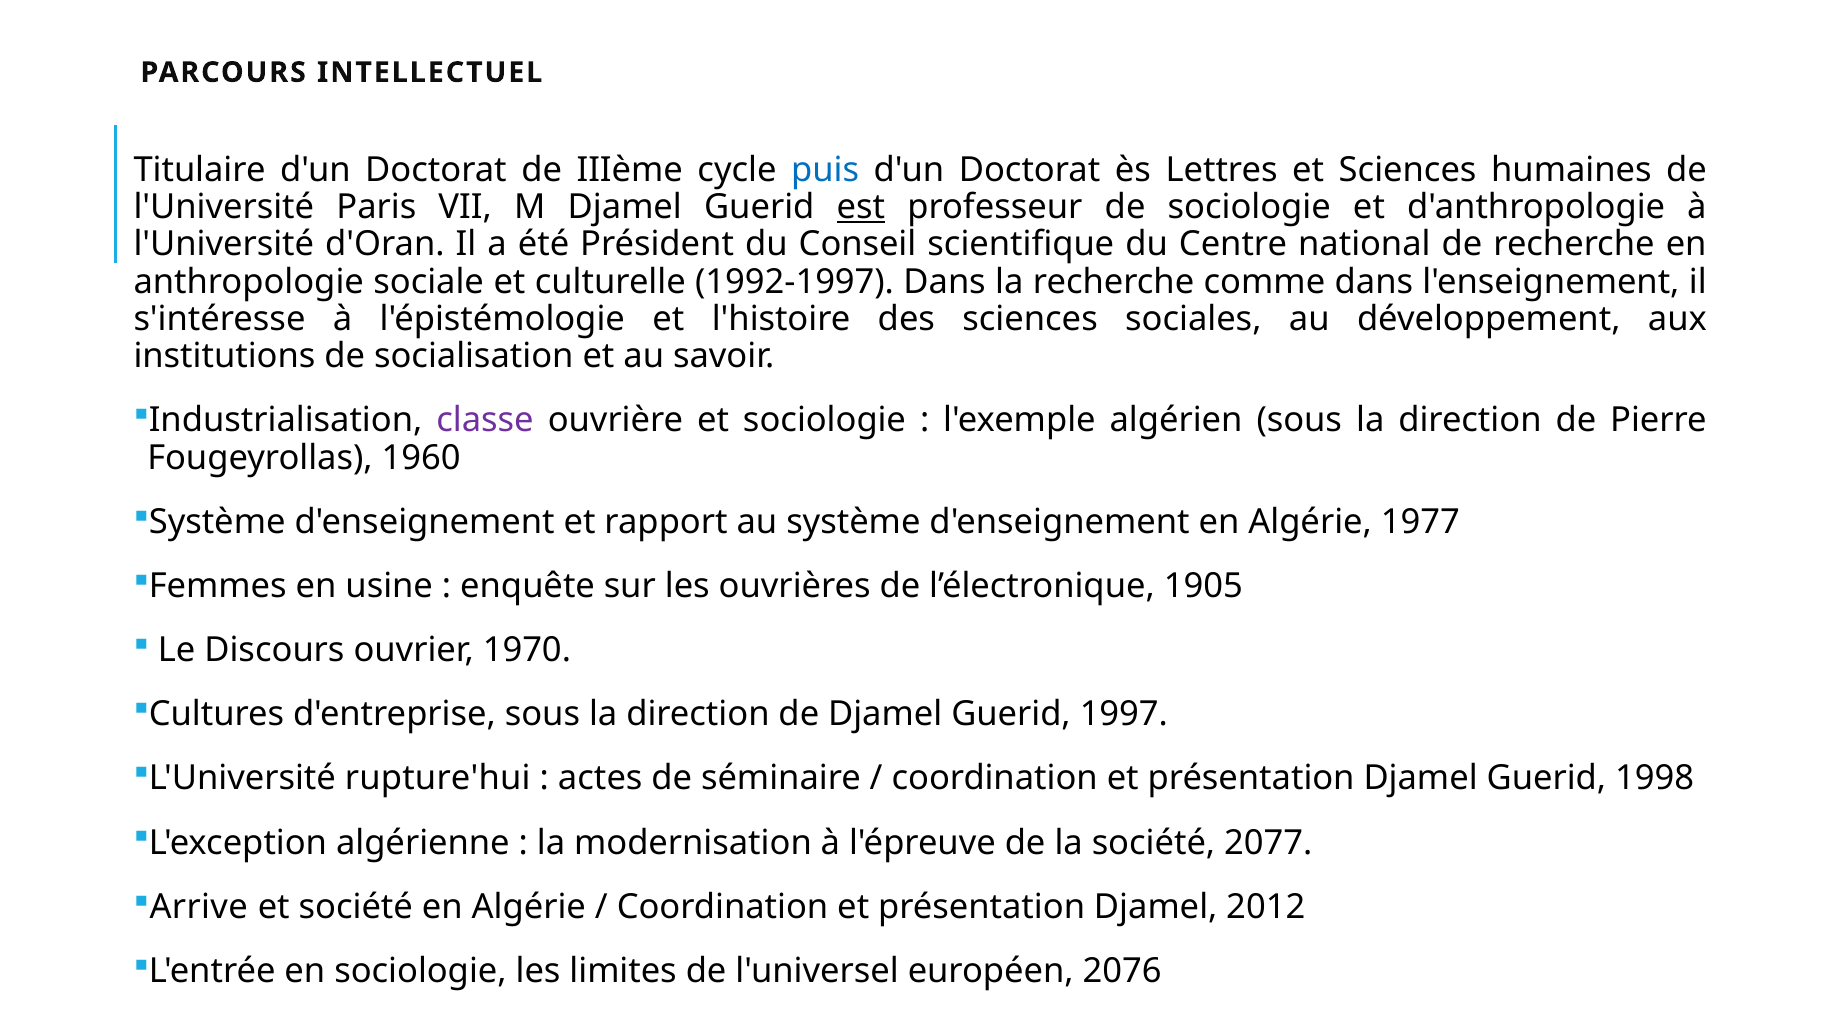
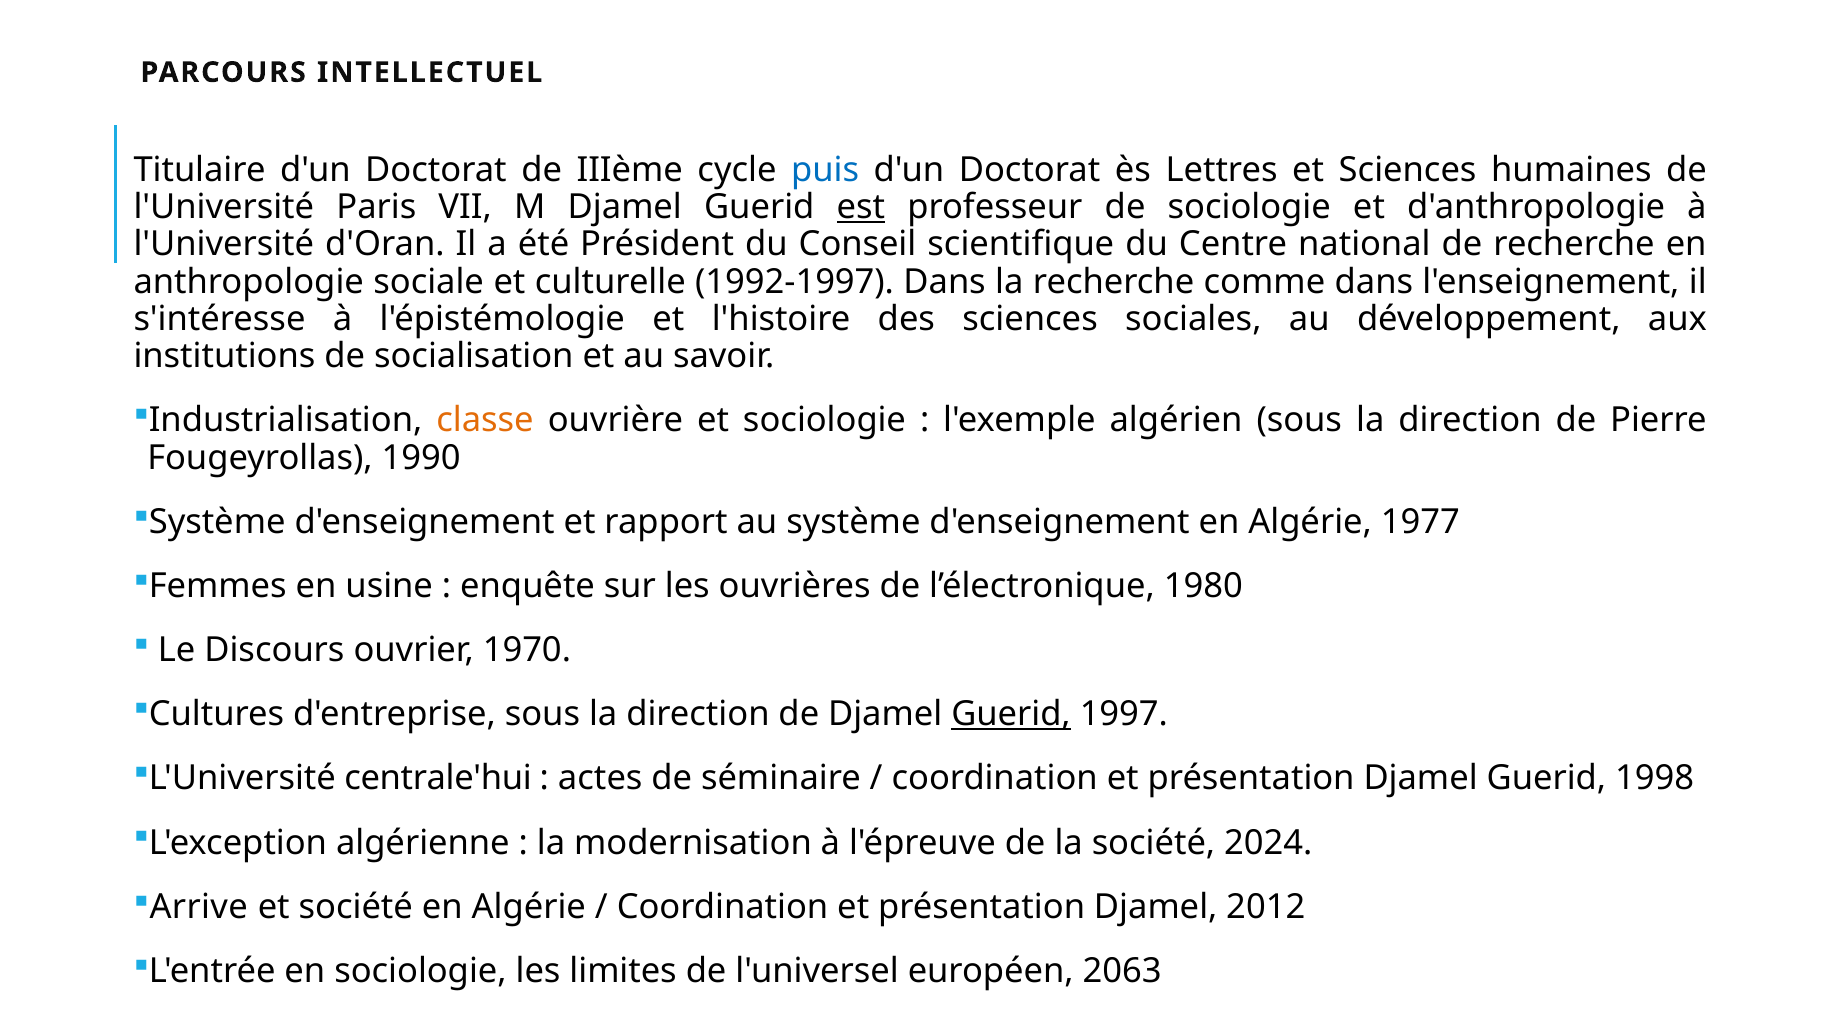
classe colour: purple -> orange (485, 420)
1960: 1960 -> 1990 (421, 458)
1905: 1905 -> 1980 (1203, 586)
Guerid underline: none -> present (1011, 714)
rupture'hui: rupture'hui -> centrale'hui (438, 779)
2077: 2077 -> 2024 (1268, 843)
2076: 2076 -> 2063 (1122, 971)
